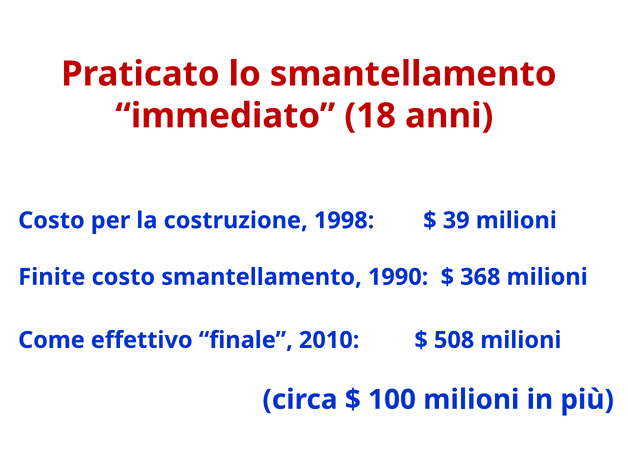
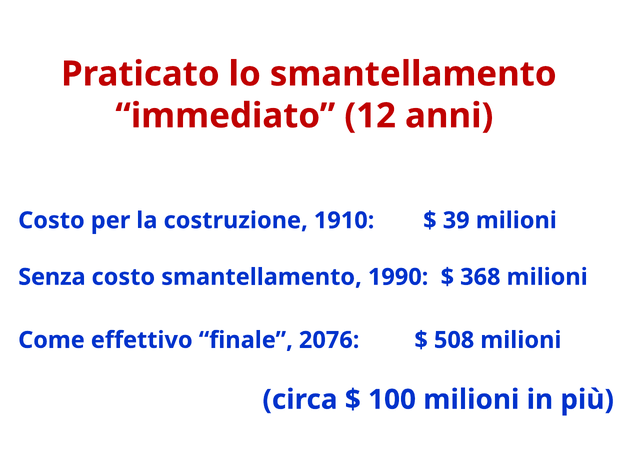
18: 18 -> 12 (370, 116)
1998: 1998 -> 1910 (344, 220)
Finite: Finite -> Senza (52, 277)
2010: 2010 -> 2076 (329, 340)
